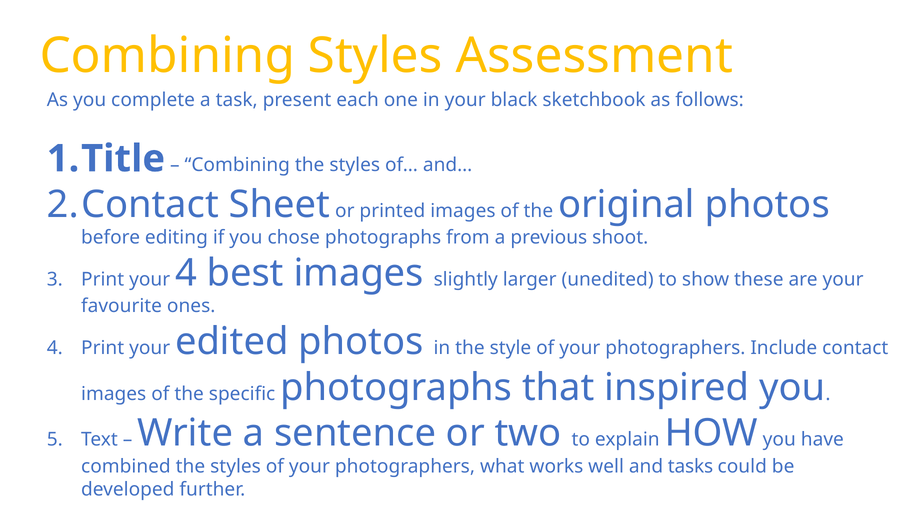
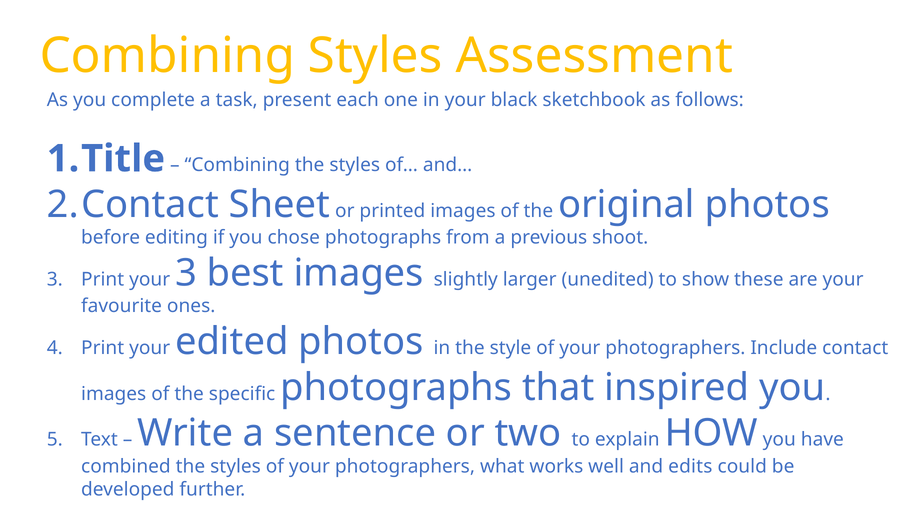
your 4: 4 -> 3 (186, 273)
tasks: tasks -> edits (690, 467)
